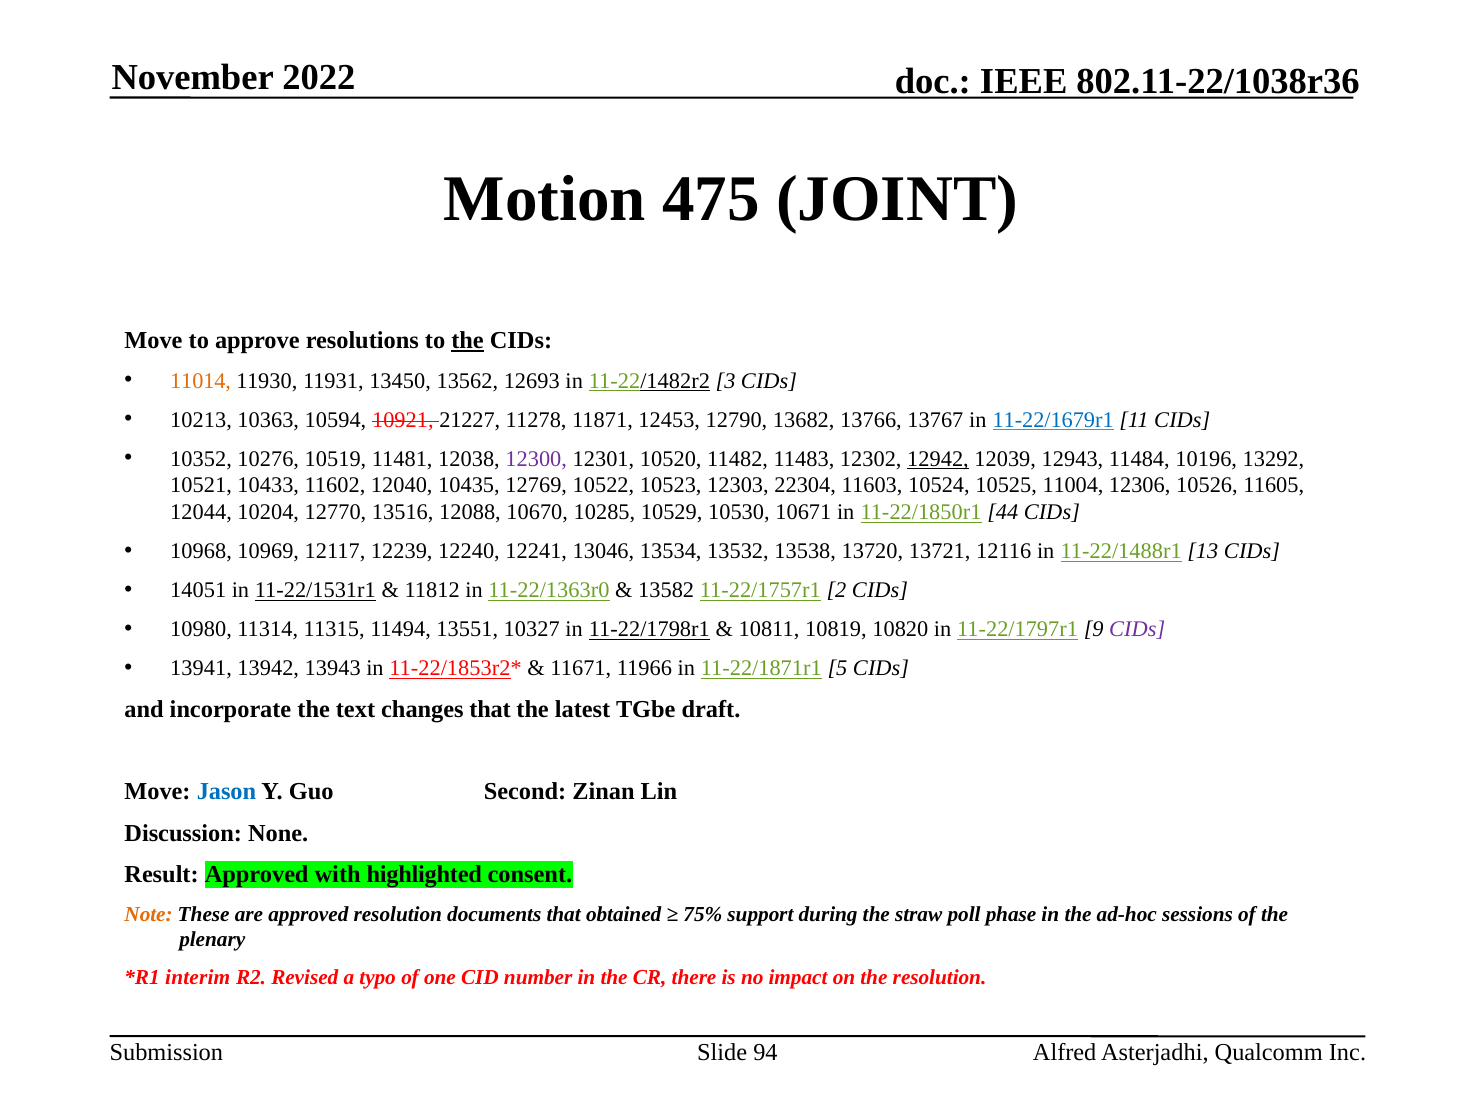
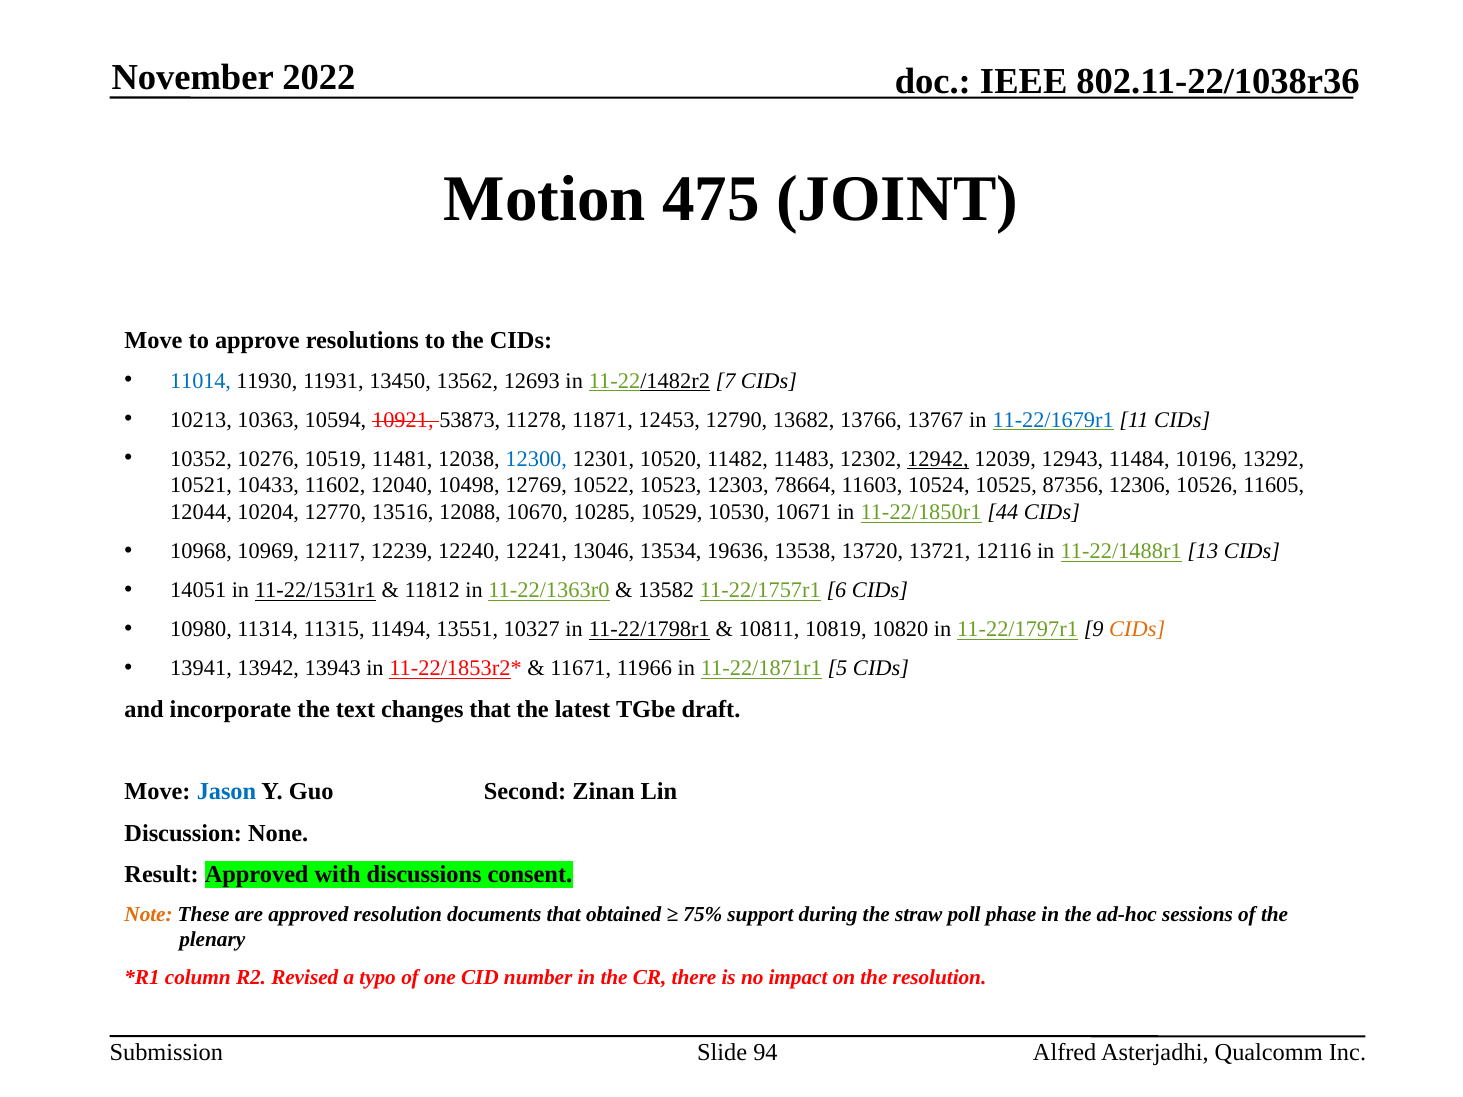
the underline: present -> none (468, 341)
11014 colour: orange -> blue (201, 381)
3: 3 -> 7 (726, 381)
21227: 21227 -> 53873 (470, 420)
12300 colour: purple -> blue (536, 459)
10435: 10435 -> 10498 (469, 486)
22304: 22304 -> 78664 (805, 486)
11004: 11004 -> 87356 (1073, 486)
13532: 13532 -> 19636 (738, 552)
2: 2 -> 6 (836, 591)
CIDs colour: purple -> orange (1137, 630)
highlighted: highlighted -> discussions (424, 875)
interim: interim -> column (198, 978)
